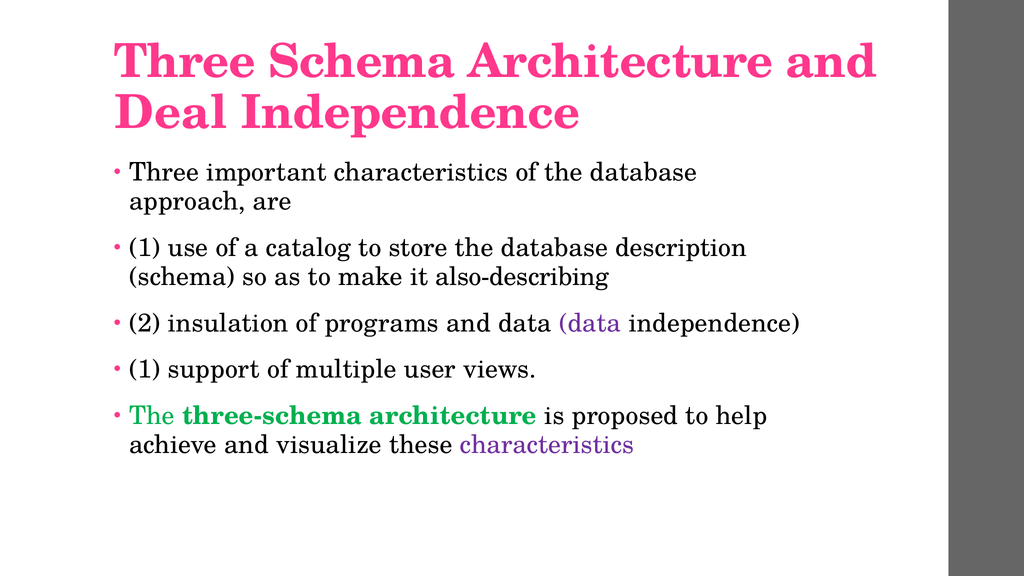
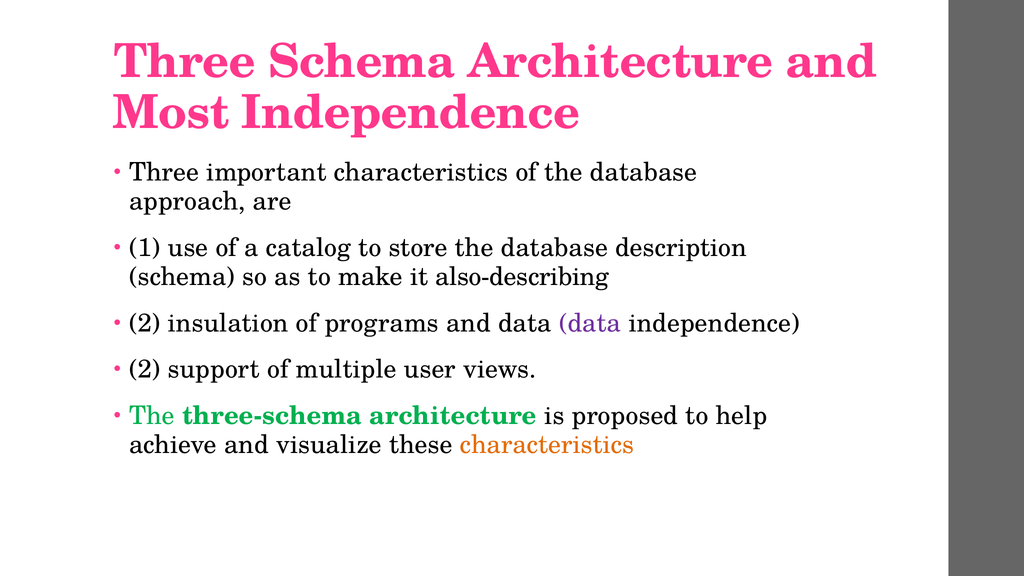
Deal: Deal -> Most (171, 113)
1: 1 -> 2 (145, 369)
characteristics colour: purple -> orange (547, 445)
